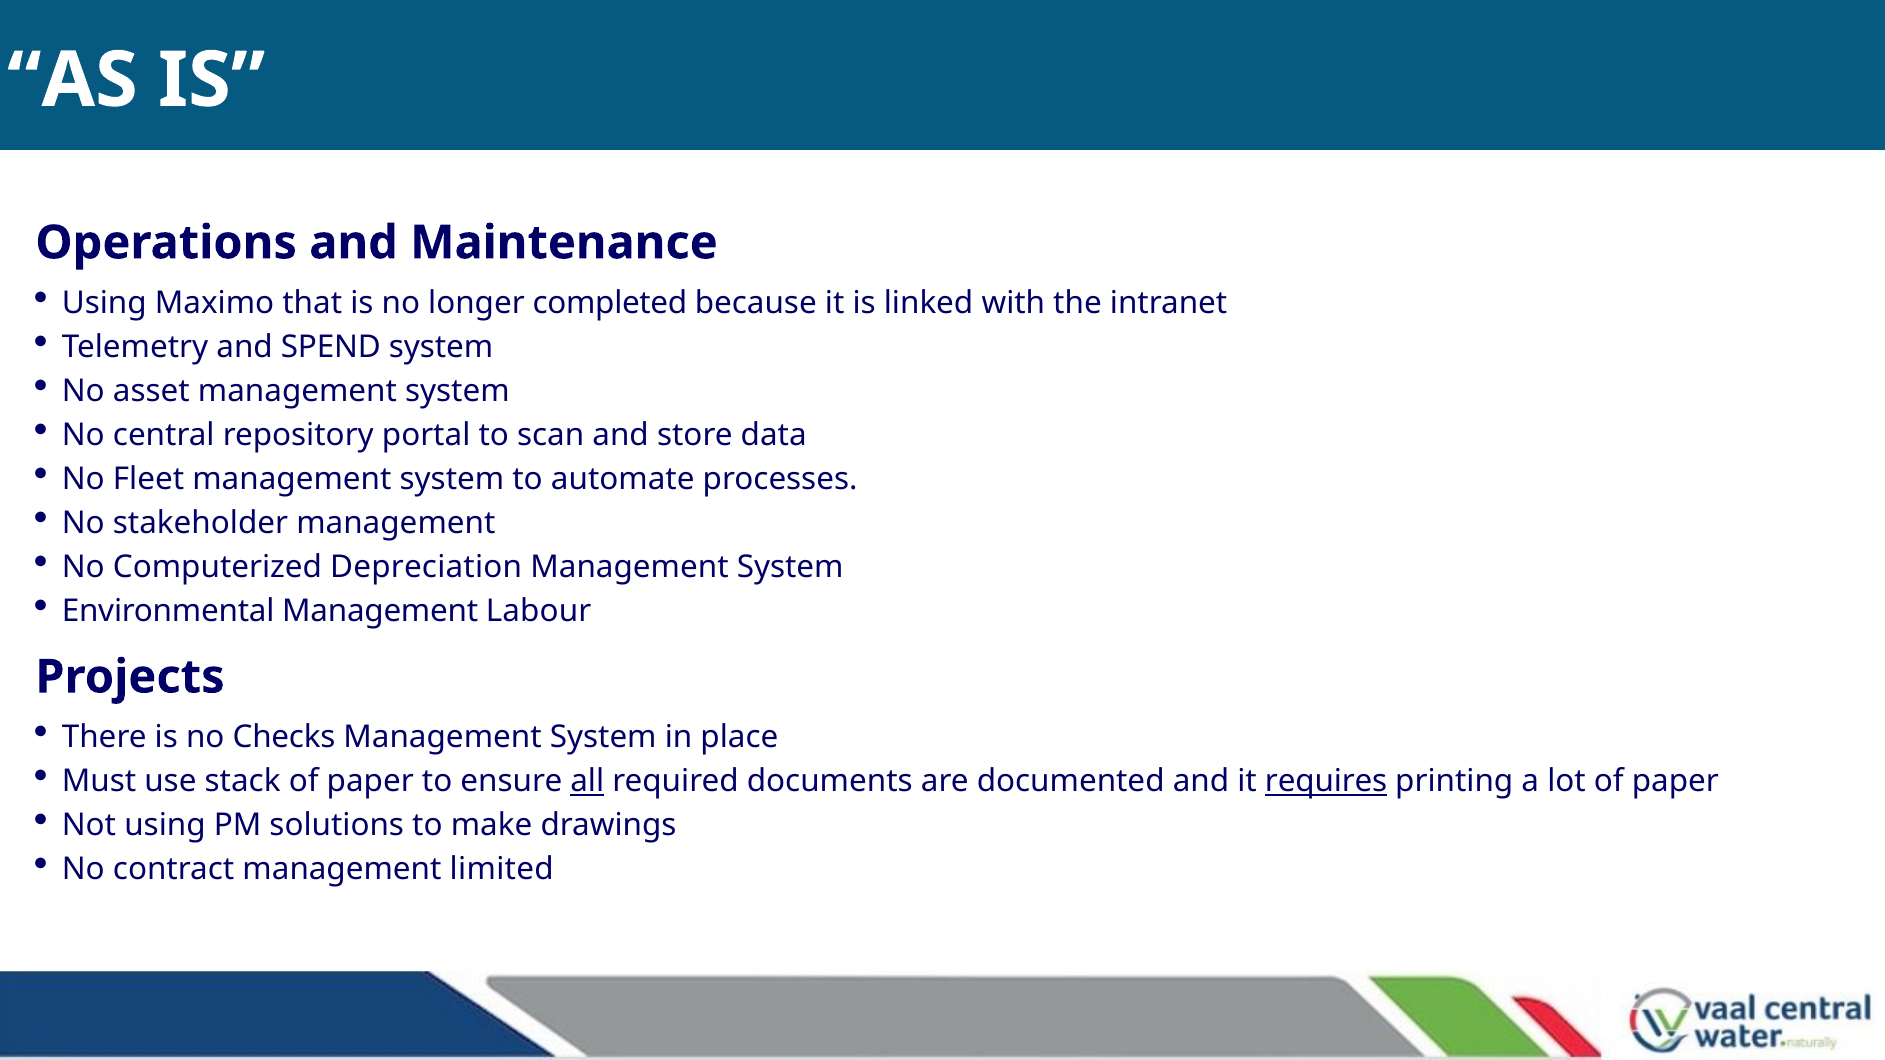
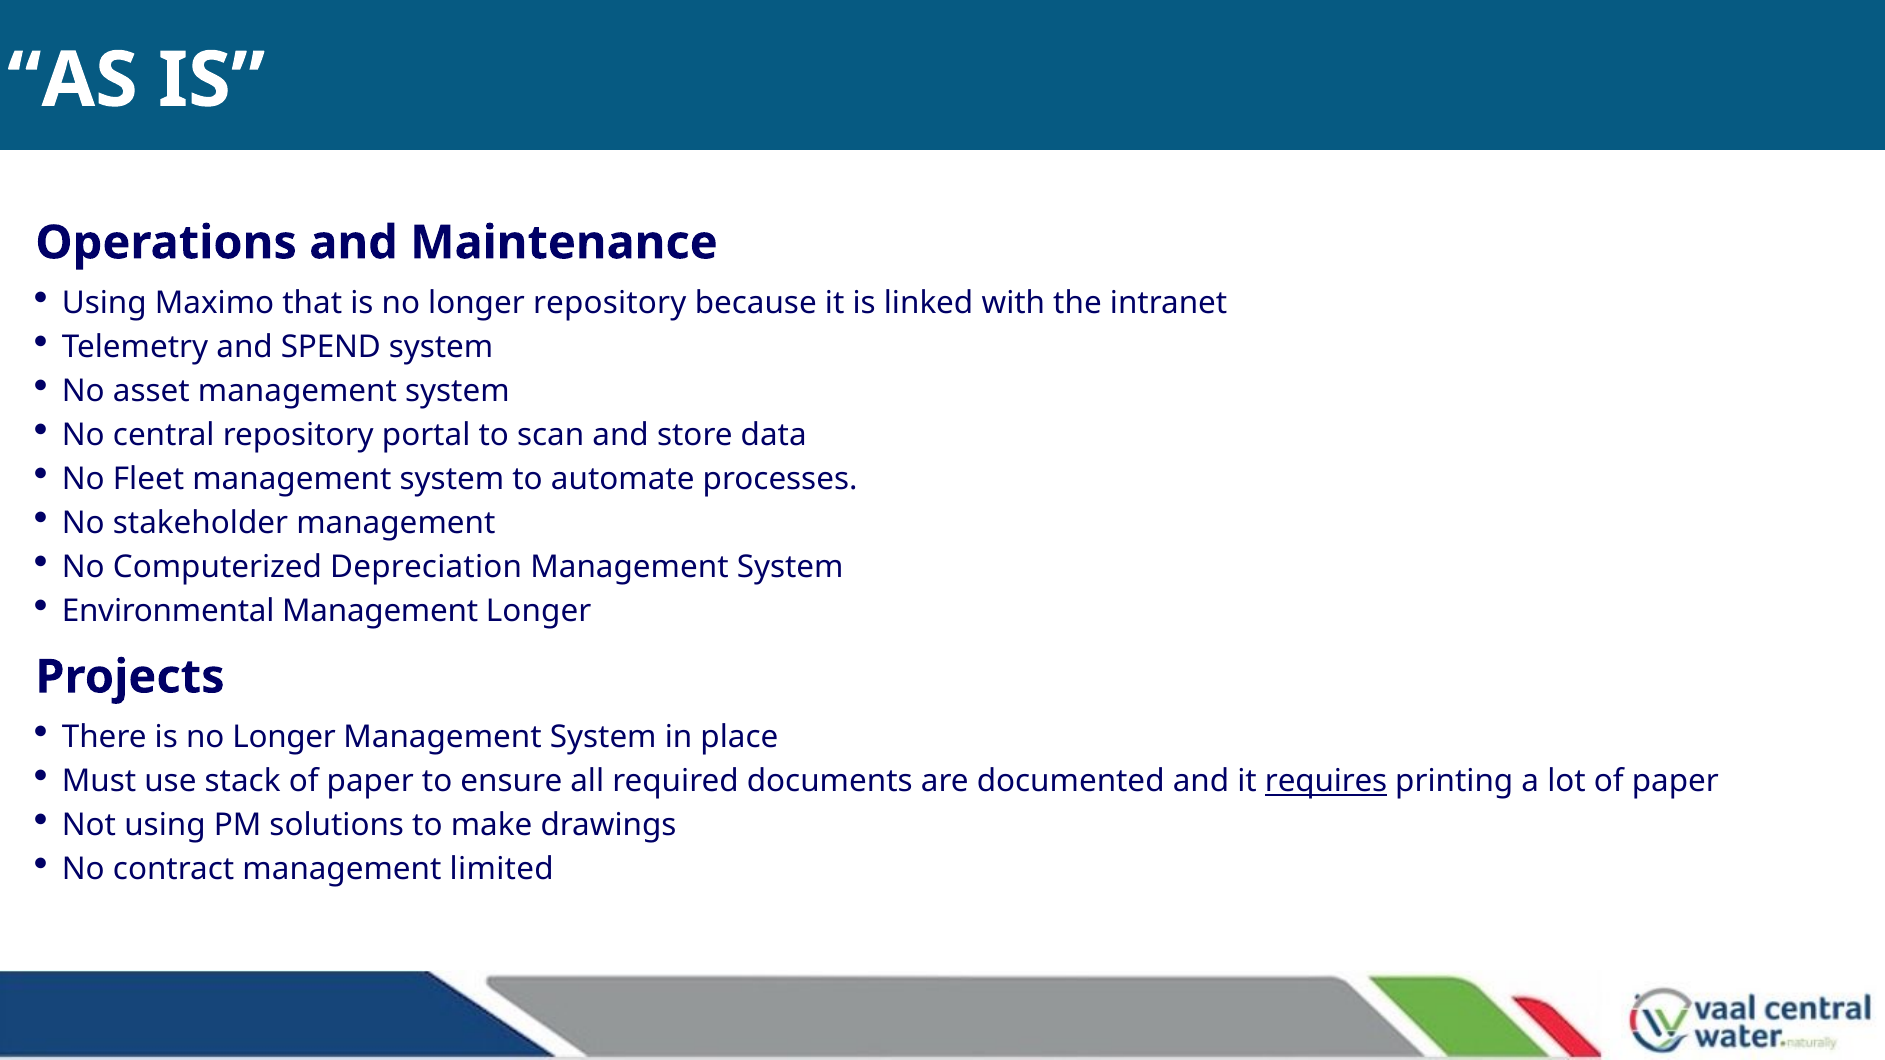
longer completed: completed -> repository (610, 303)
Management Labour: Labour -> Longer (539, 611)
There is no Checks: Checks -> Longer (284, 738)
all underline: present -> none (587, 782)
